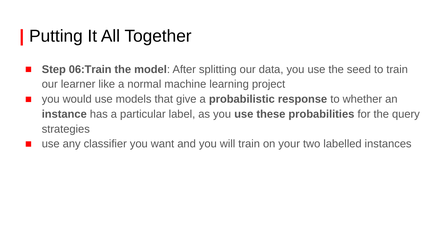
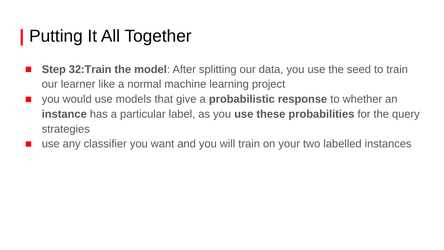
06:Train: 06:Train -> 32:Train (90, 69)
